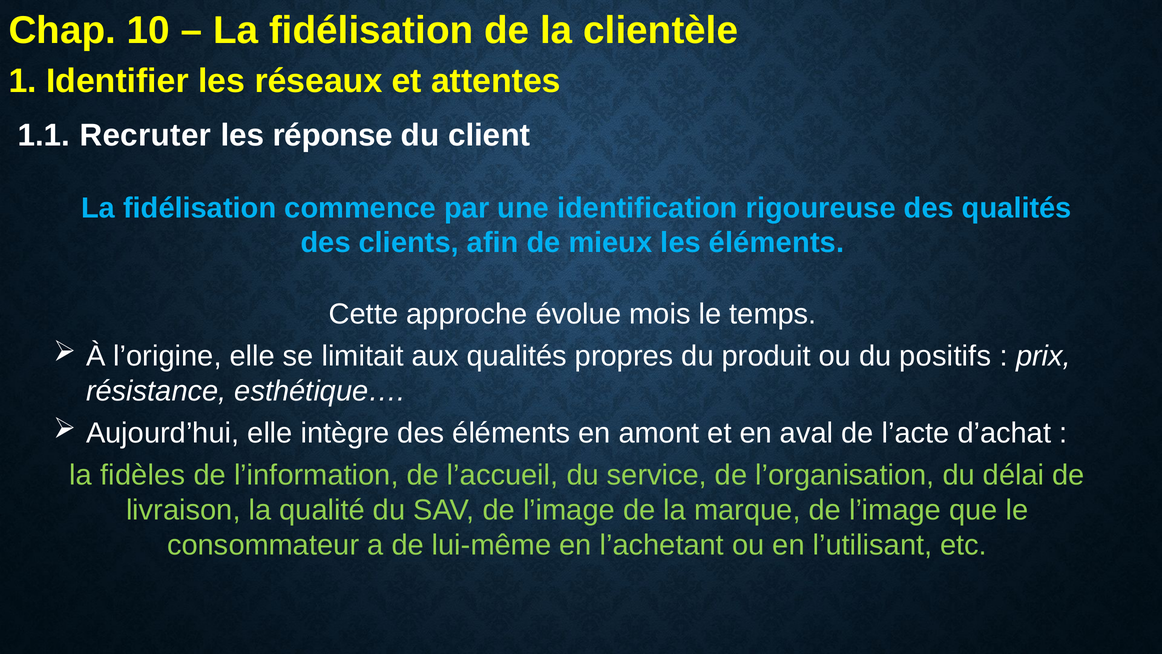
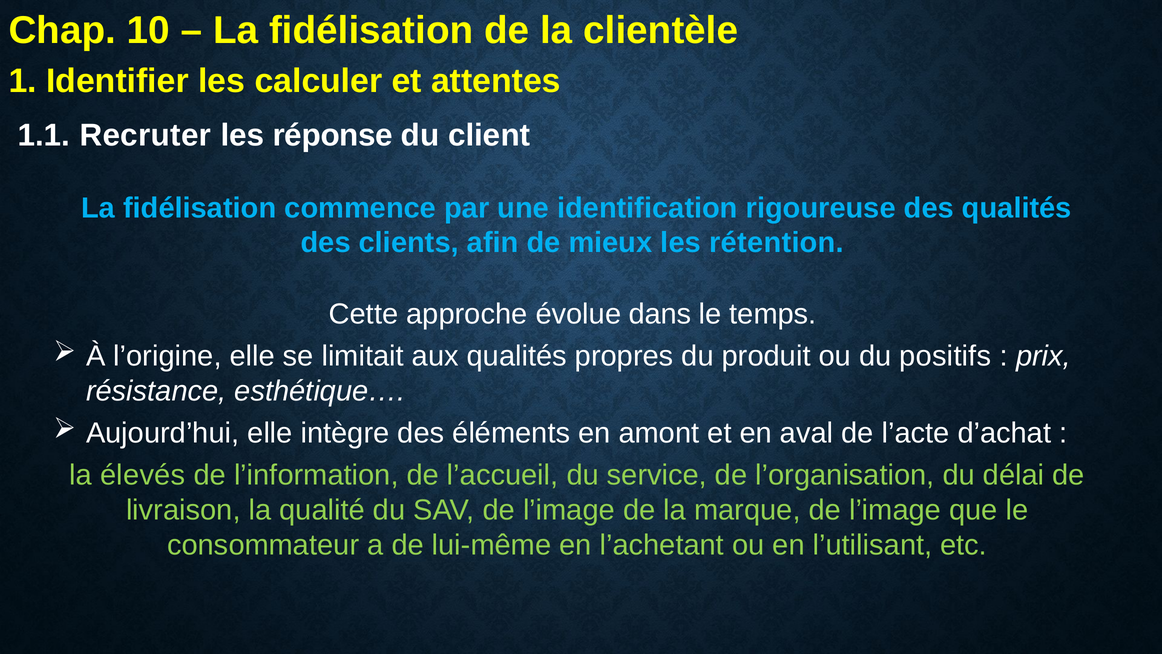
réseaux: réseaux -> calculer (318, 81)
les éléments: éléments -> rétention (776, 243)
mois: mois -> dans (660, 314)
fidèles: fidèles -> élevés (143, 475)
